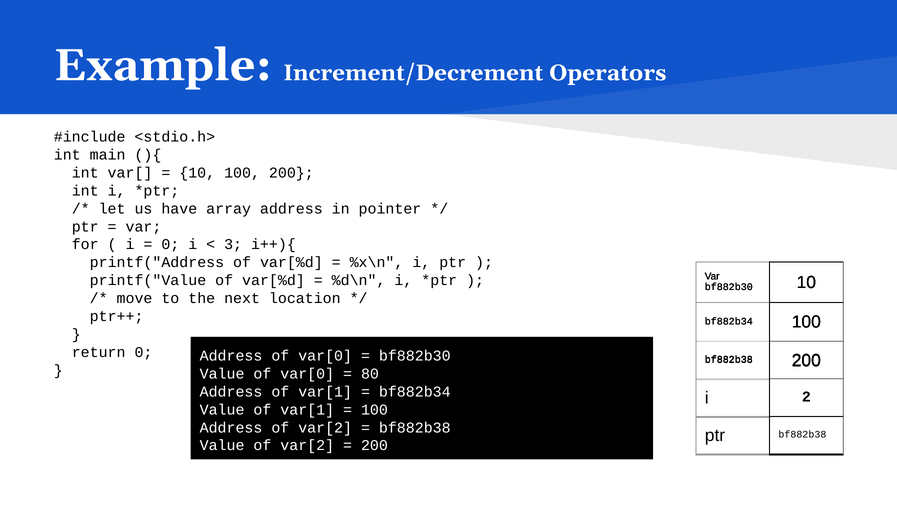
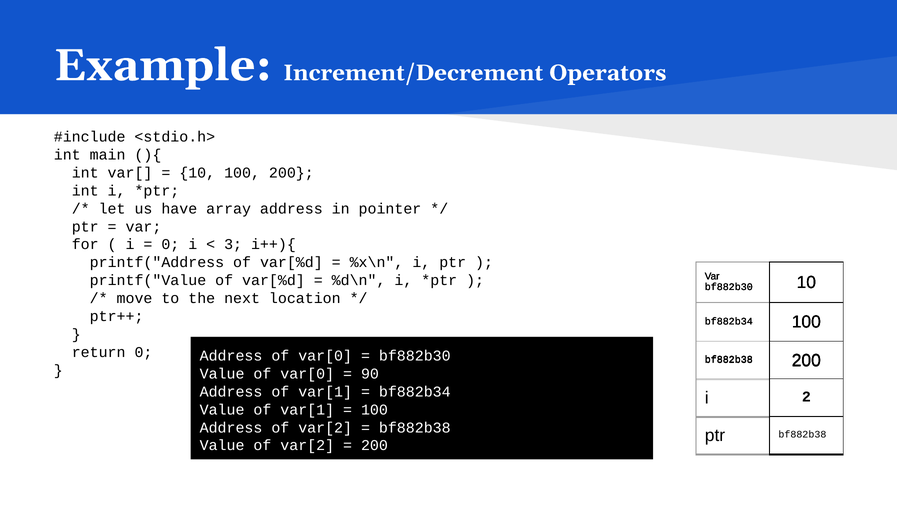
80: 80 -> 90 (370, 373)
